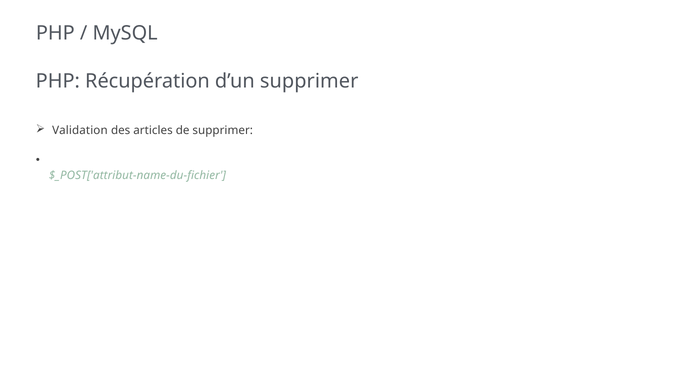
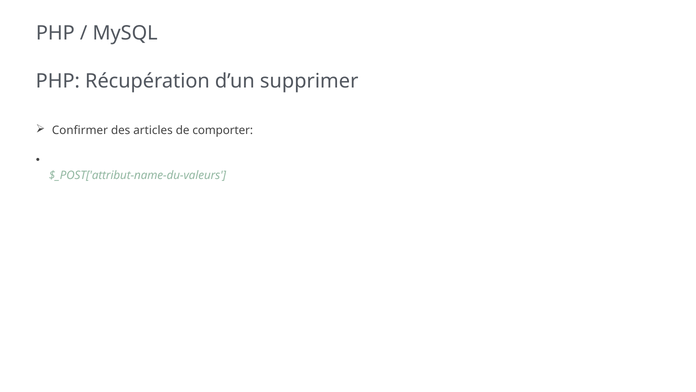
Validation: Validation -> Confirmer (80, 130)
de supprimer: supprimer -> comporter (223, 130)
$_POST['attribut-name-du-fichier: $_POST['attribut-name-du-fichier -> $_POST['attribut-name-du-valeurs (137, 175)
